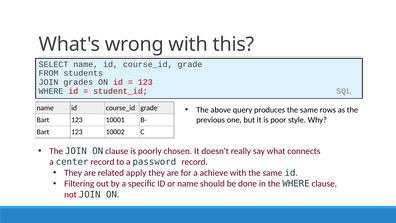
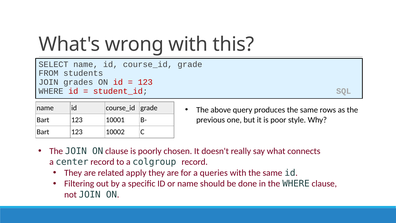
password: password -> colgroup (154, 162)
achieve: achieve -> queries (214, 173)
